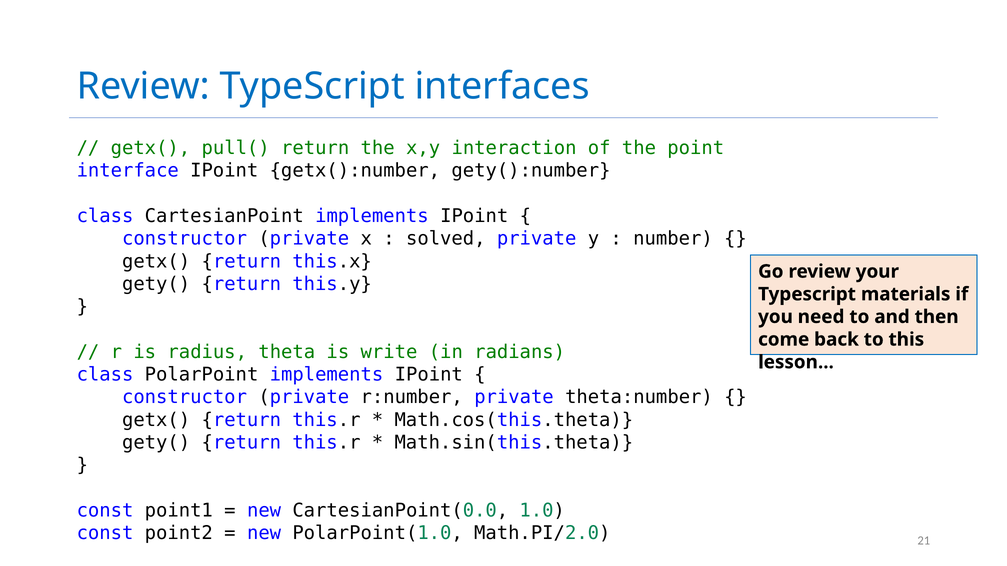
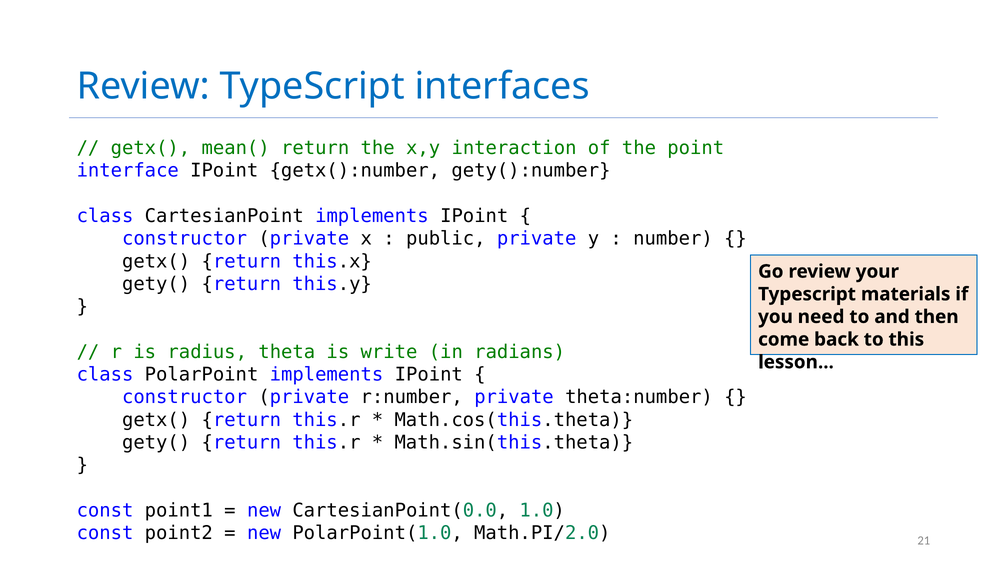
pull(: pull( -> mean( (236, 148)
solved: solved -> public (446, 239)
